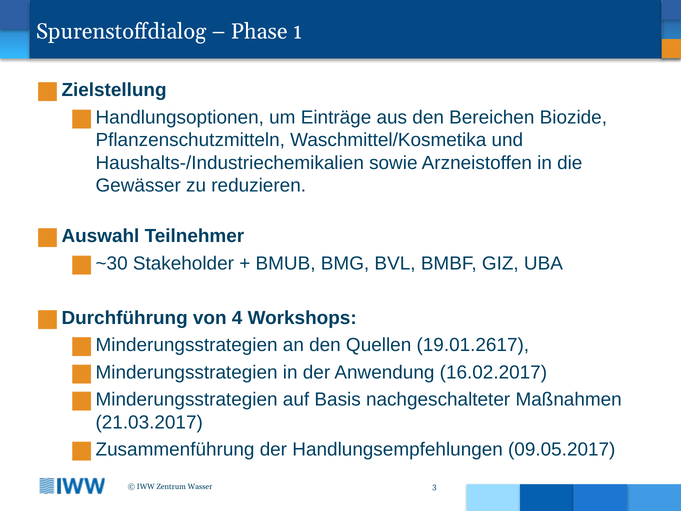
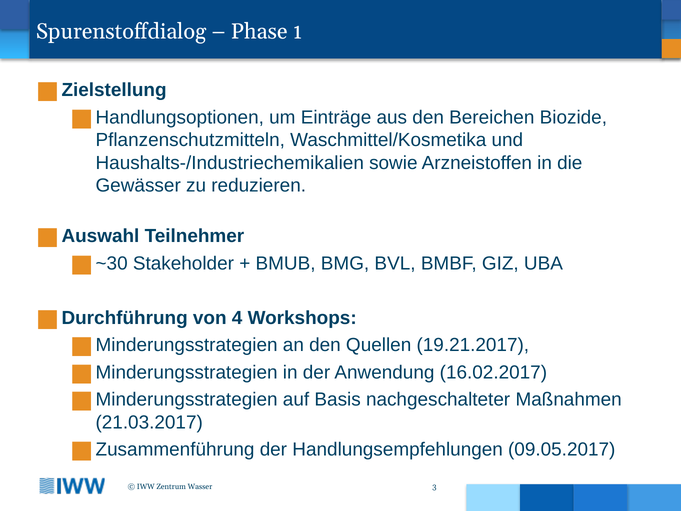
19.01.2617: 19.01.2617 -> 19.21.2017 (473, 345)
